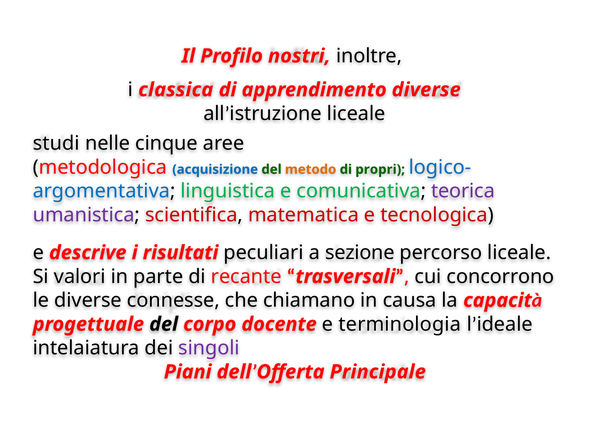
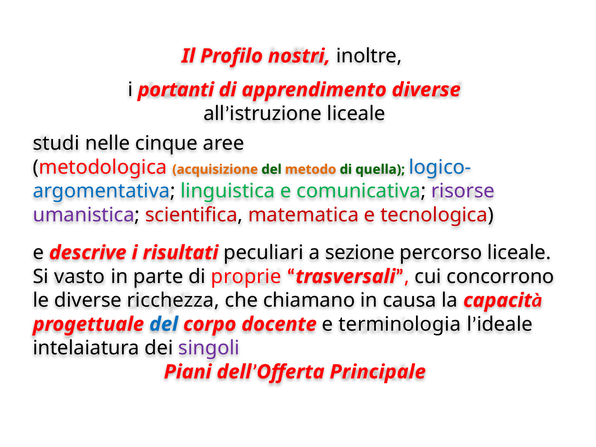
classica: classica -> portanti (176, 90)
acquisizione colour: blue -> orange (215, 169)
propri: propri -> quella (380, 169)
teorica: teorica -> risorse (463, 191)
valori: valori -> vasto (80, 277)
recante: recante -> proprie (246, 277)
connesse: connesse -> ricchezza (173, 300)
del colour: black -> blue (164, 324)
